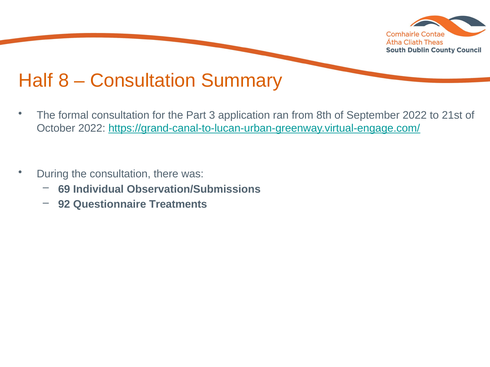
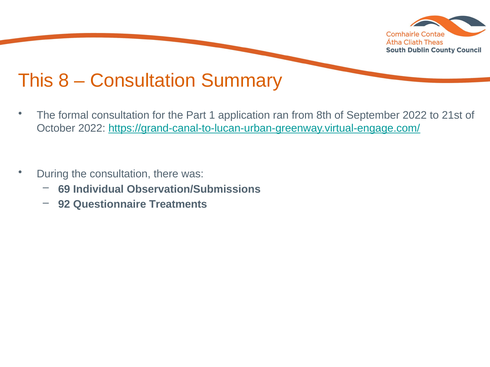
Half: Half -> This (36, 81)
3: 3 -> 1 (212, 115)
